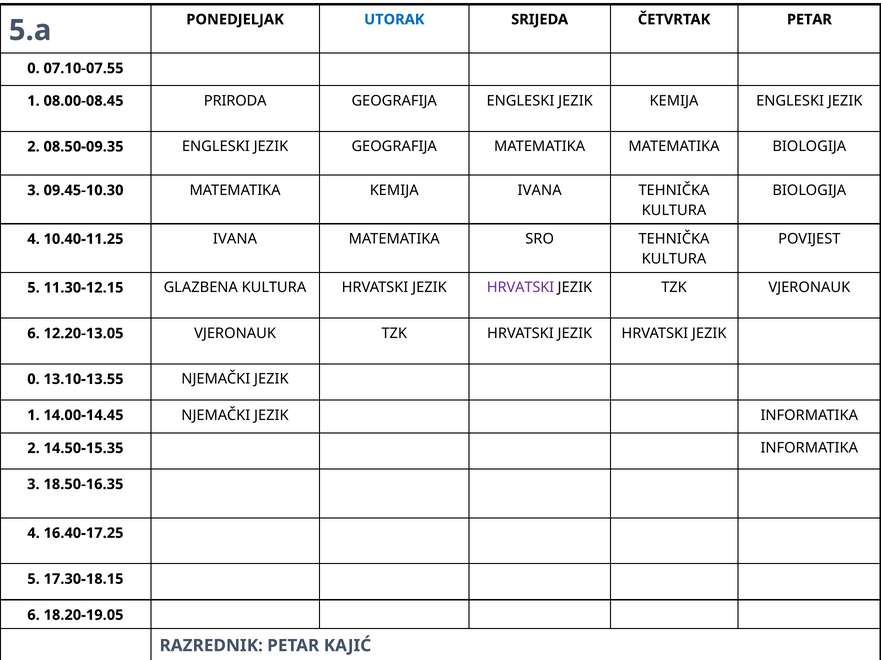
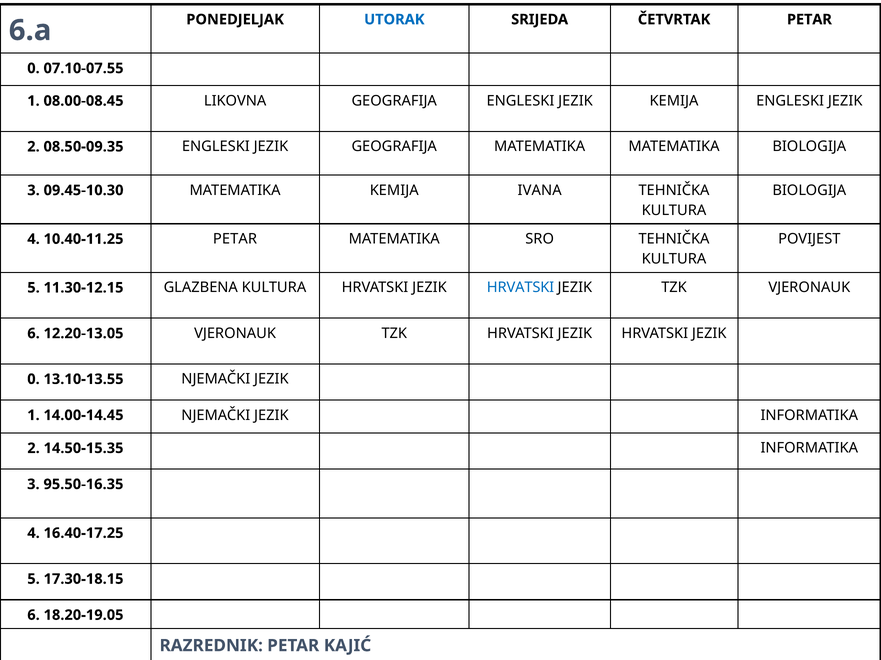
5.a: 5.a -> 6.a (30, 30)
PRIRODA: PRIRODA -> LIKOVNA (235, 101)
10.40-11.25 IVANA: IVANA -> PETAR (235, 239)
HRVATSKI colour: purple -> blue (521, 288)
18.50-16.35: 18.50-16.35 -> 95.50-16.35 (83, 485)
